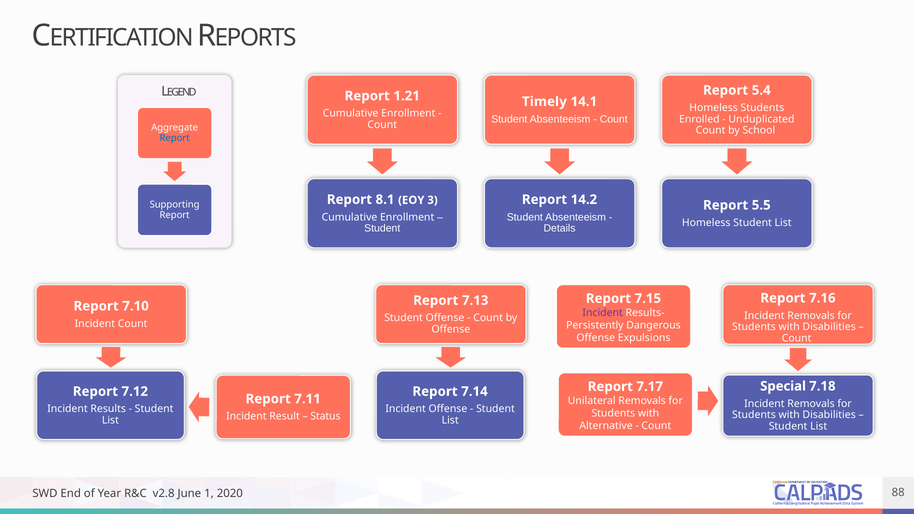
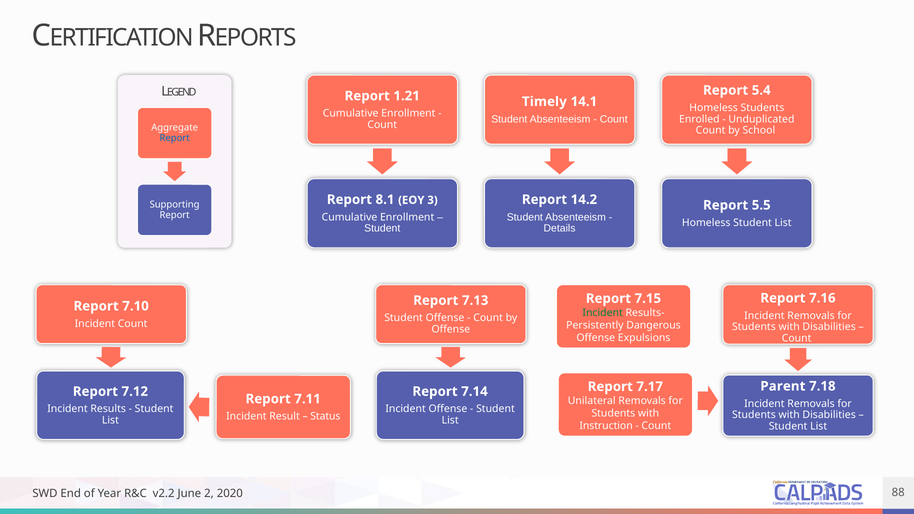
Incident colour: purple -> green (603, 313)
Special: Special -> Parent (783, 386)
Alternative: Alternative -> Instruction (606, 426)
v2.8: v2.8 -> v2.2 (164, 493)
1: 1 -> 2 (209, 493)
